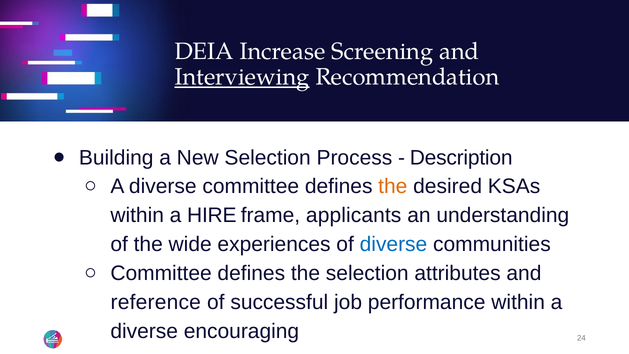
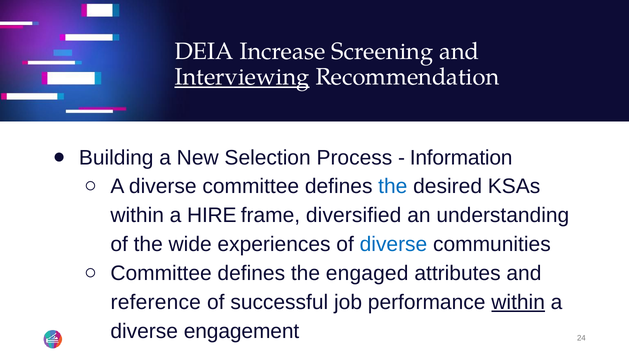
Description: Description -> Information (461, 158)
the colour: orange -> blue (393, 186)
applicants: applicants -> diversified (354, 215)
the selection: selection -> engaged (367, 273)
within underline: none -> present (518, 302)
encouraging: encouraging -> engagement (242, 331)
